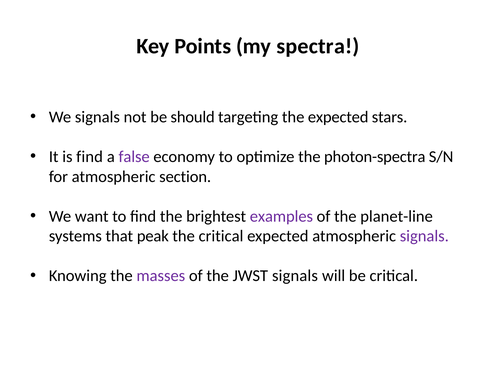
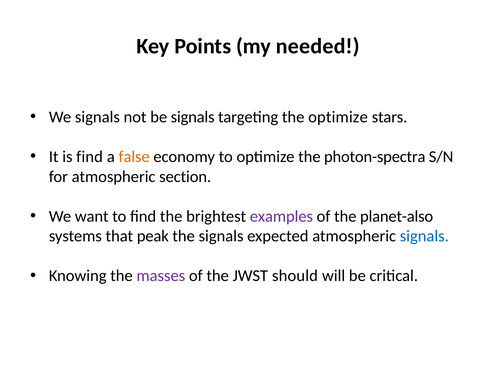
spectra: spectra -> needed (318, 46)
be should: should -> signals (193, 117)
the expected: expected -> optimize (338, 117)
false colour: purple -> orange (134, 157)
planet-line: planet-line -> planet-also (397, 216)
the critical: critical -> signals (221, 236)
signals colour: purple -> blue (424, 236)
JWST signals: signals -> should (295, 276)
